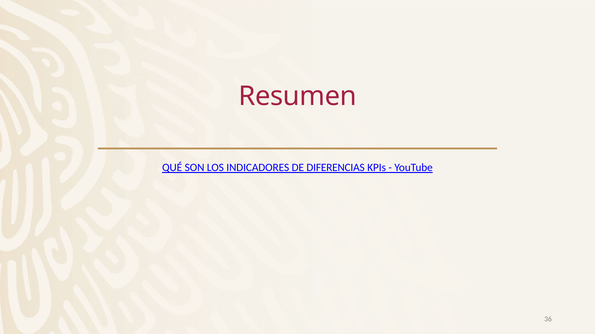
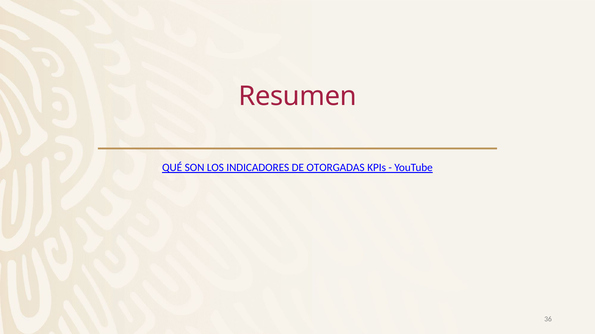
DIFERENCIAS: DIFERENCIAS -> OTORGADAS (336, 168)
